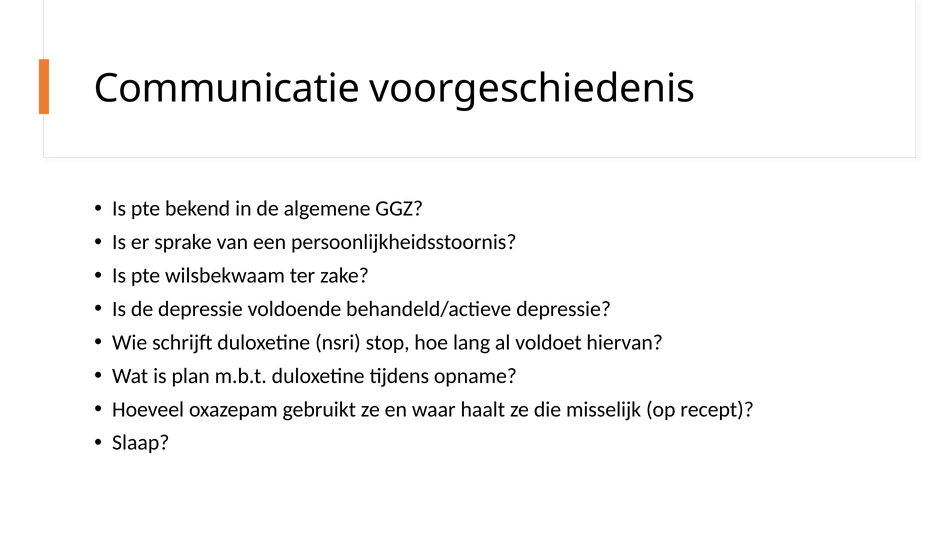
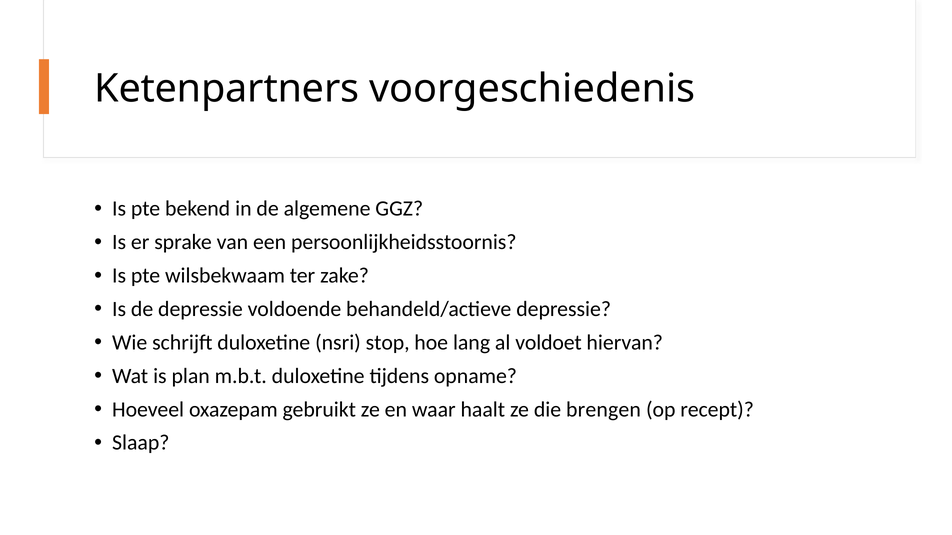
Communicatie: Communicatie -> Ketenpartners (227, 89)
misselijk: misselijk -> brengen (603, 410)
